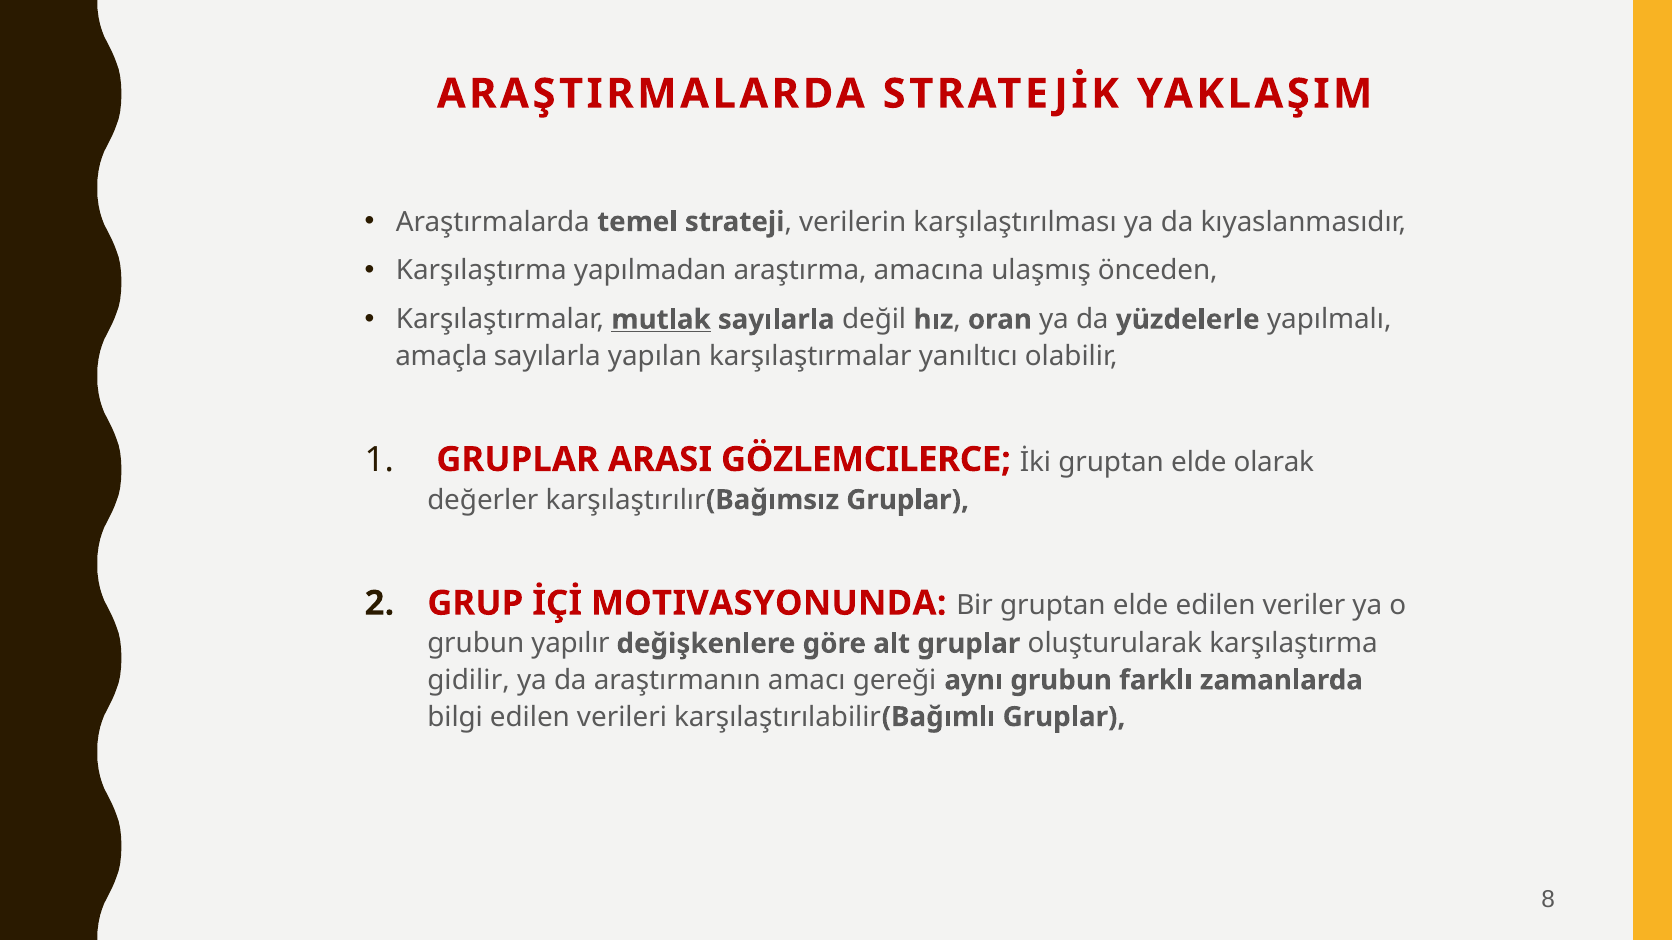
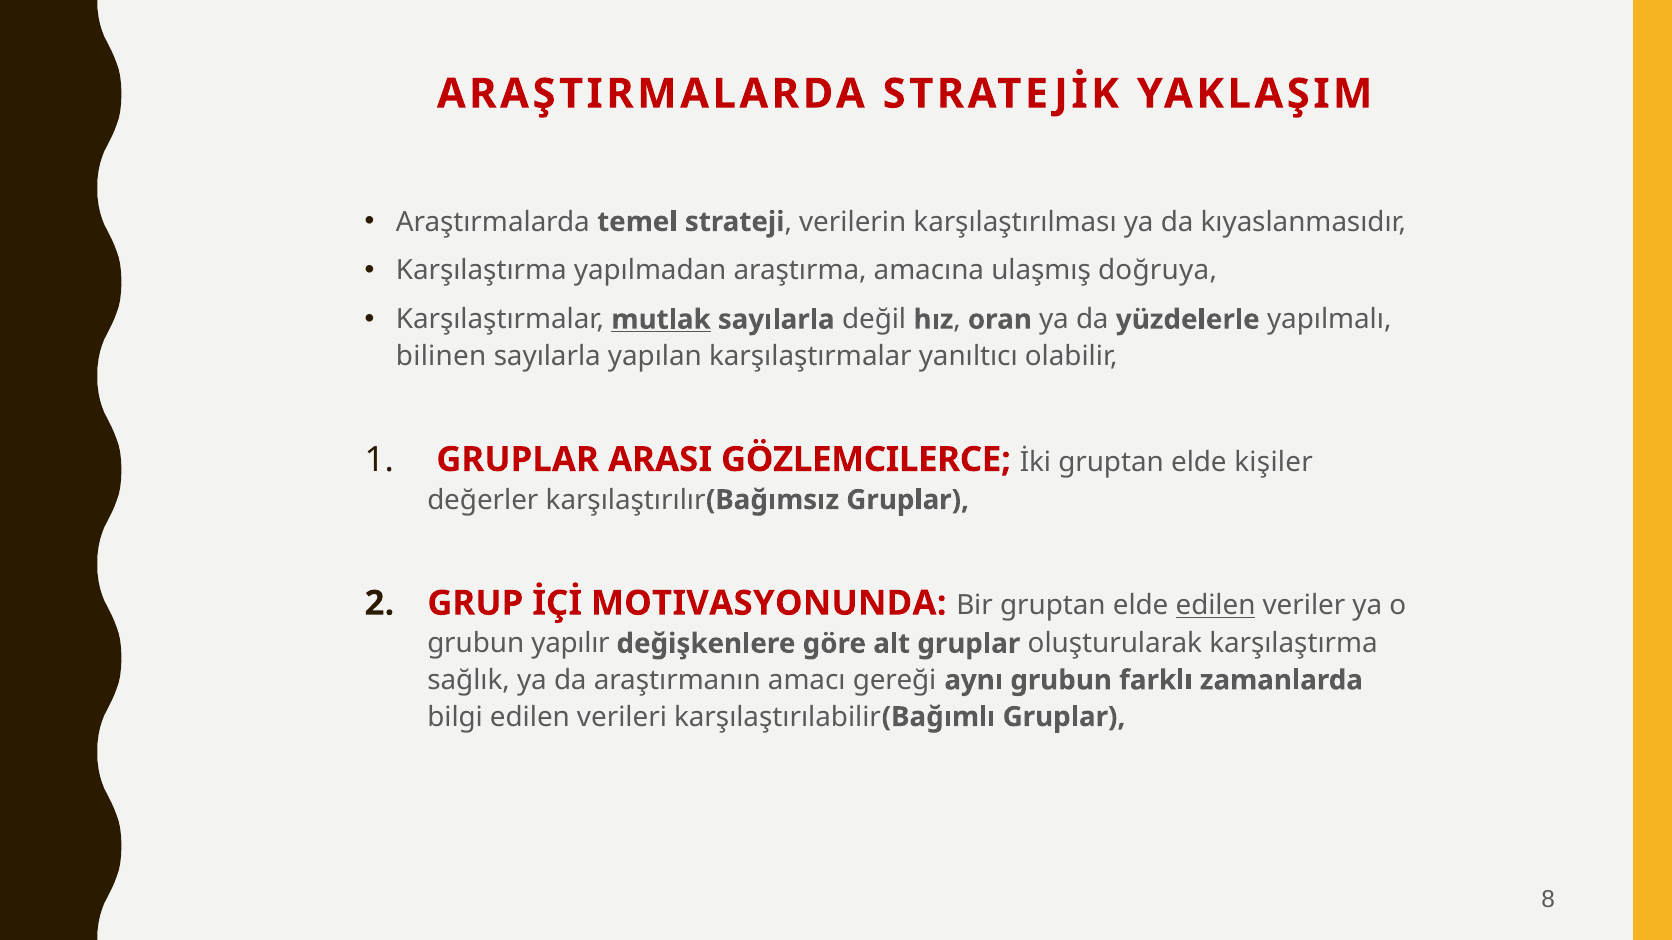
önceden: önceden -> doğruya (1158, 271)
amaçla: amaçla -> bilinen (441, 356)
olarak: olarak -> kişiler (1274, 462)
edilen underline: none -> present (1216, 606)
gidilir: gidilir -> sağlık (469, 681)
